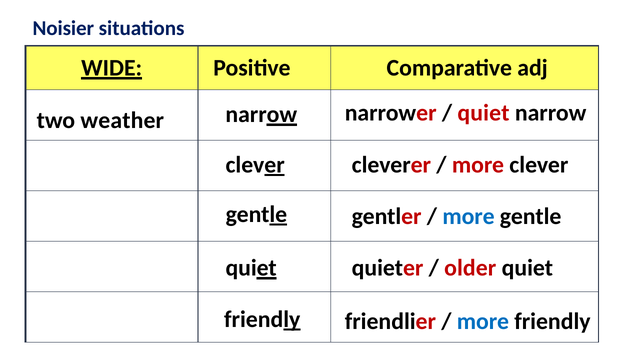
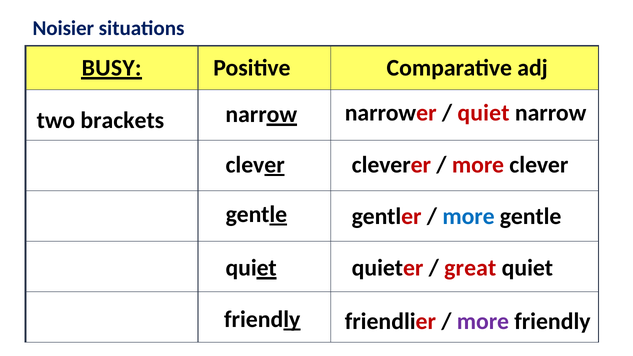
WIDE: WIDE -> BUSY (112, 68)
weather: weather -> brackets (122, 120)
older: older -> great (470, 268)
more colour: blue -> purple (483, 322)
